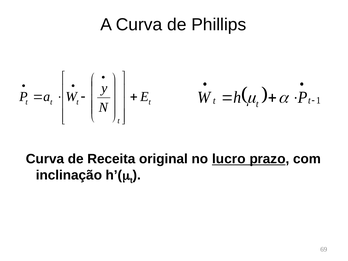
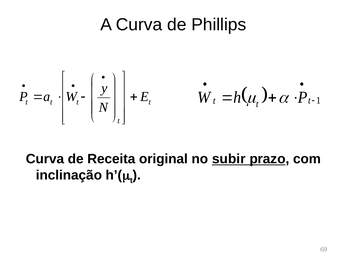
lucro: lucro -> subir (229, 159)
